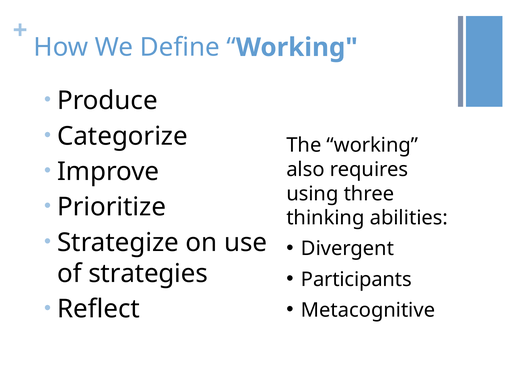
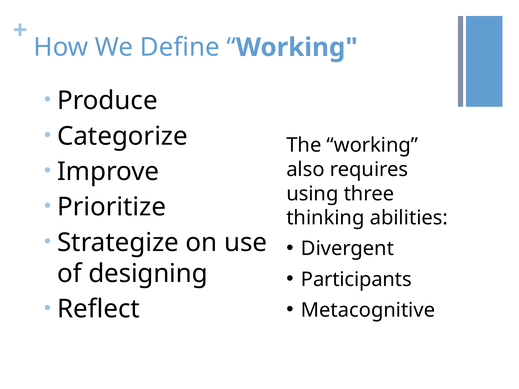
strategies: strategies -> designing (148, 274)
